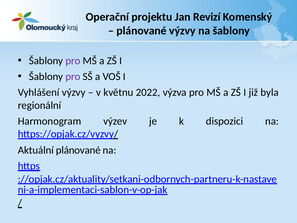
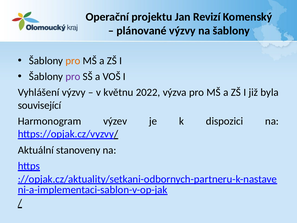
pro colour: purple -> orange (73, 61)
regionální: regionální -> související (40, 105)
Aktuální plánované: plánované -> stanoveny (78, 150)
